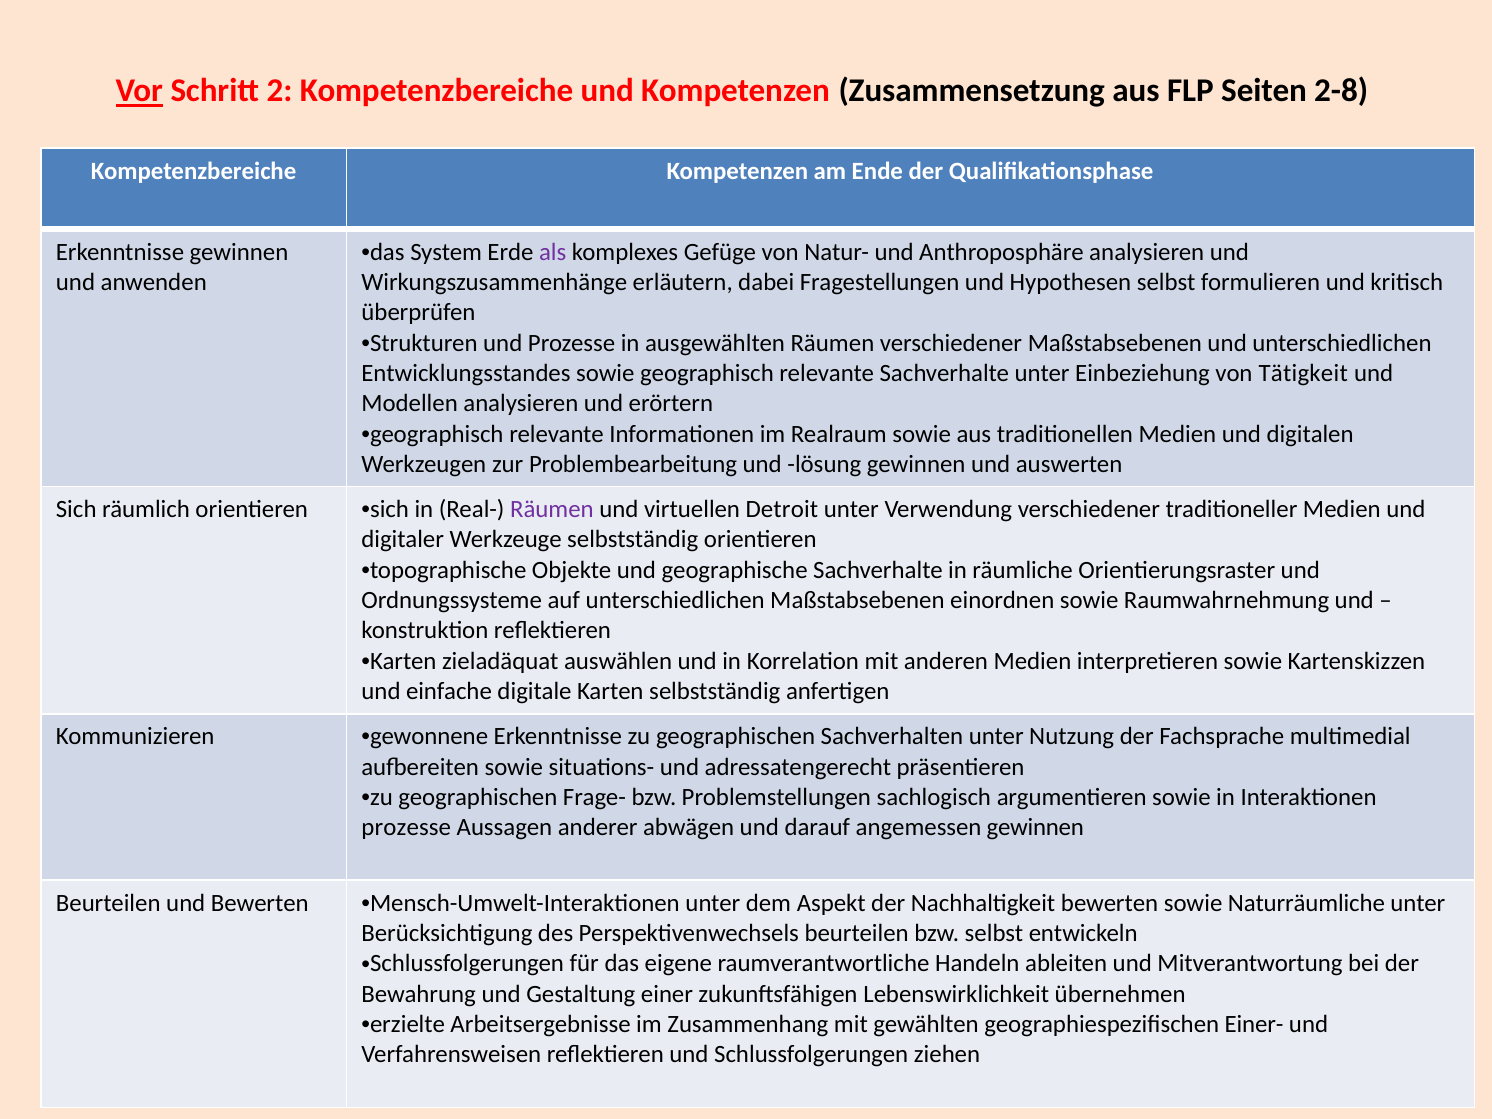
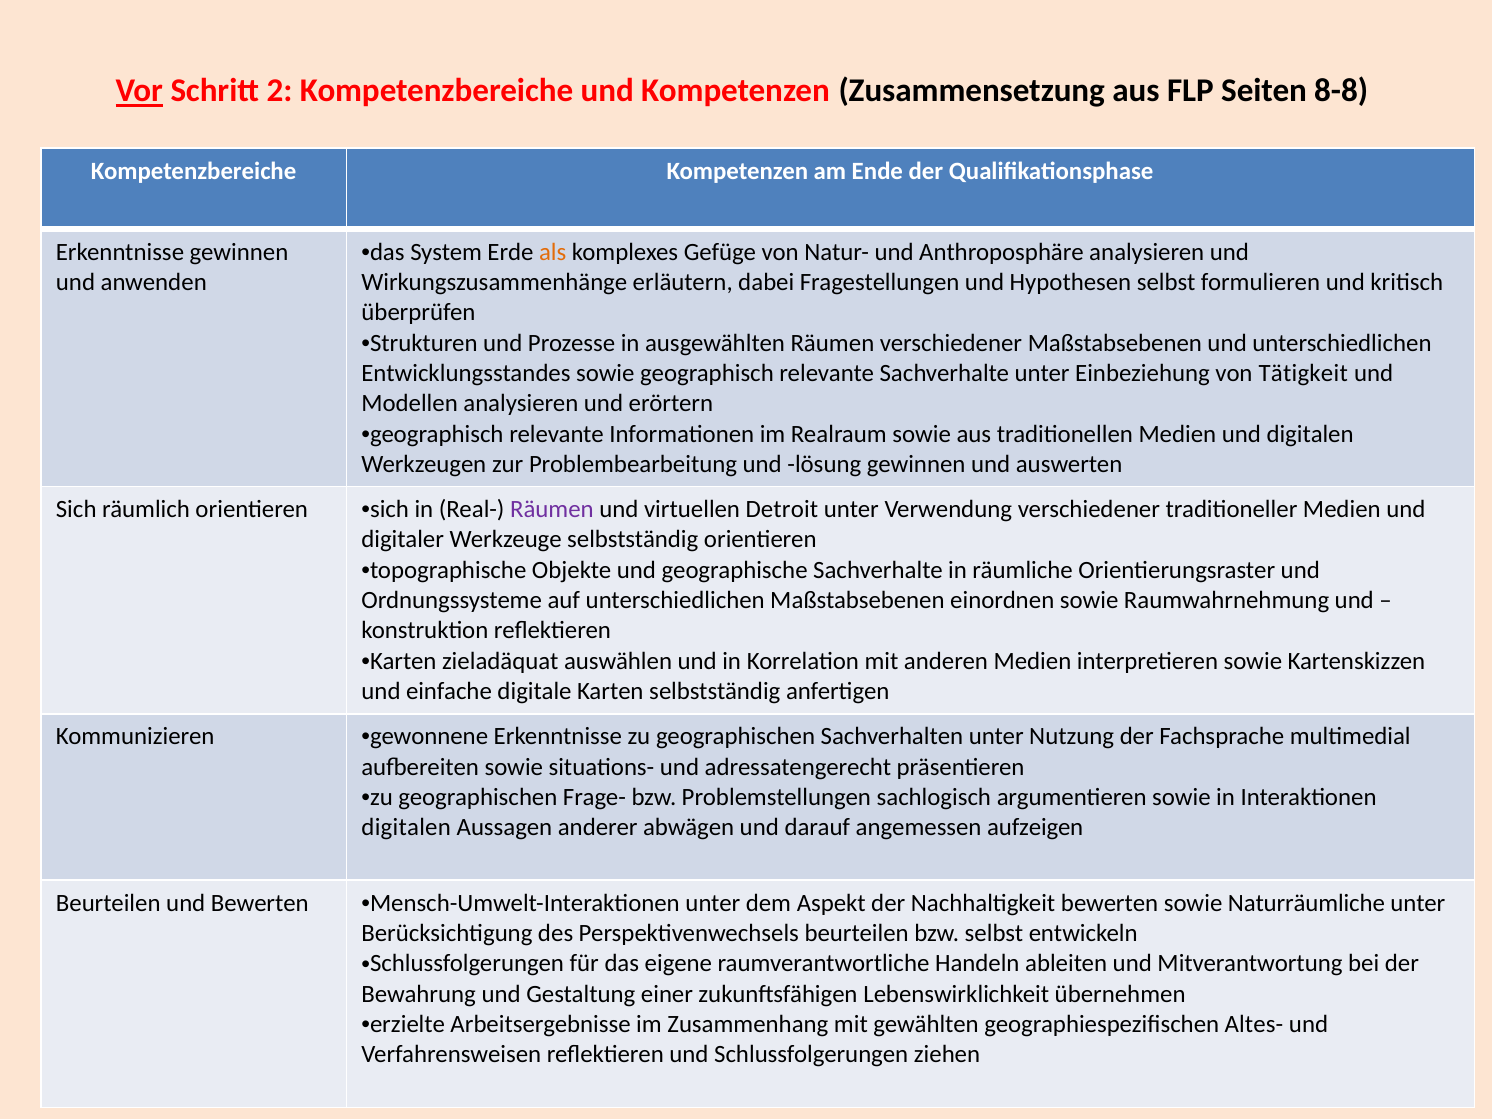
2-8: 2-8 -> 8-8 (1341, 91)
als colour: purple -> orange (553, 252)
prozesse: prozesse -> digitalen (406, 828)
angemessen gewinnen: gewinnen -> aufzeigen (1035, 828)
Einer-: Einer- -> Altes- (1254, 1024)
